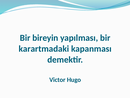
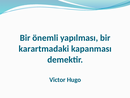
bireyin: bireyin -> önemli (45, 38)
